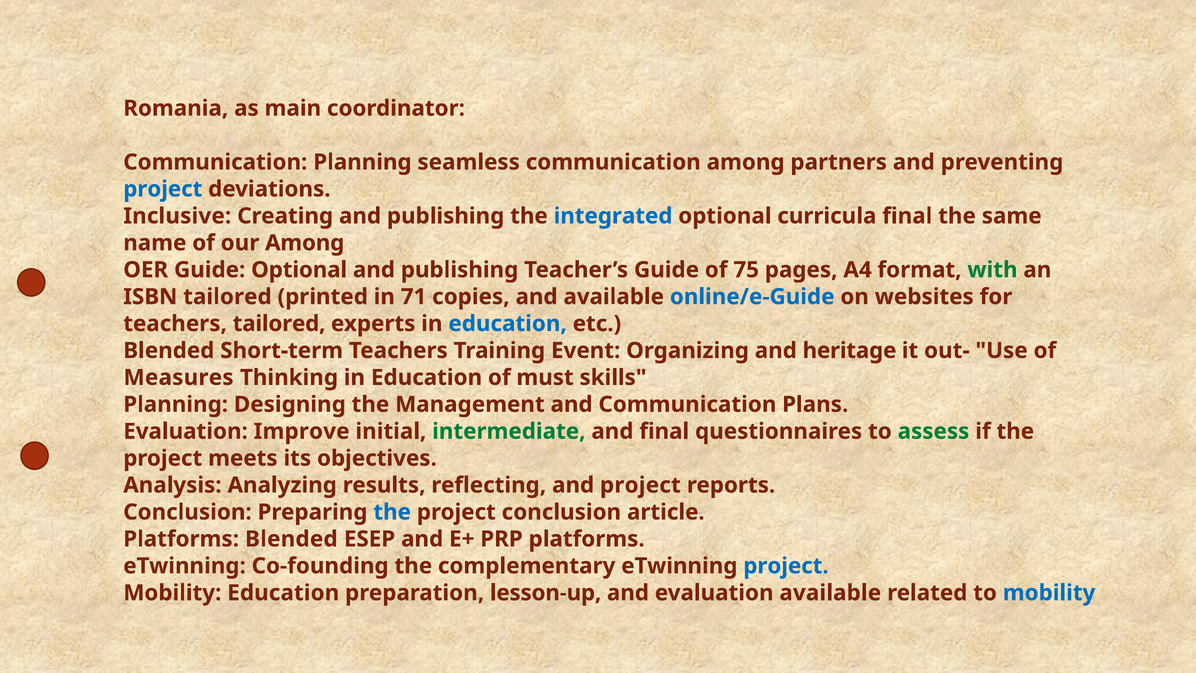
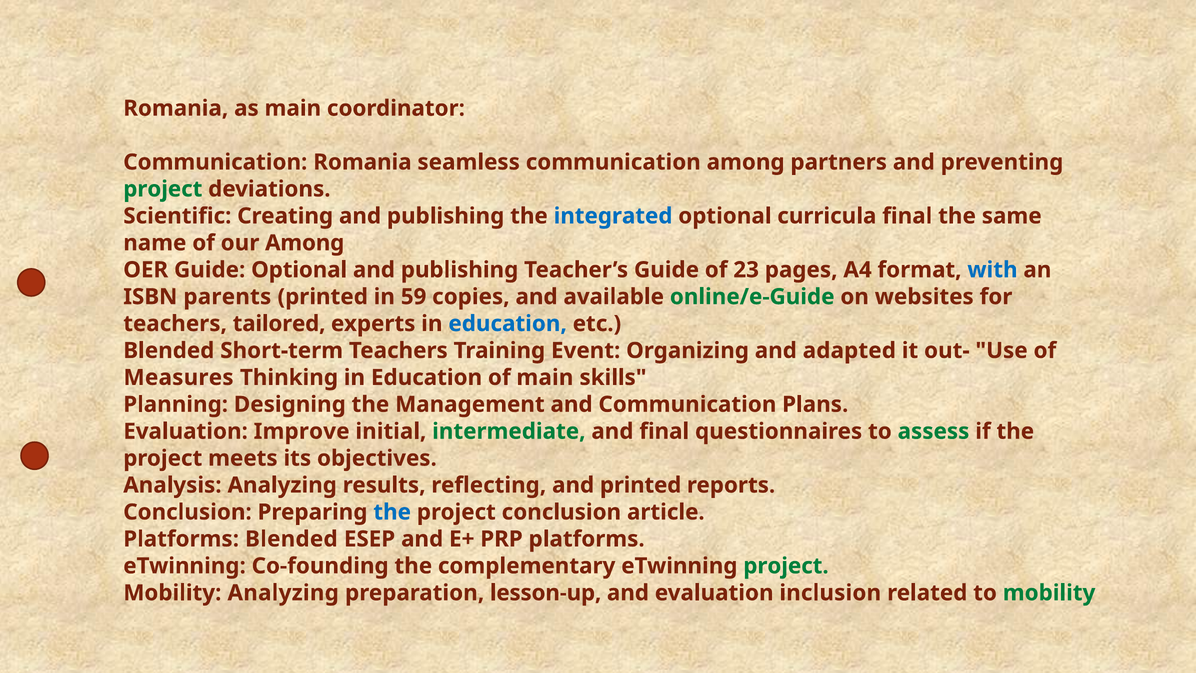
Communication Planning: Planning -> Romania (362, 162)
project colour: blue -> green (163, 189)
Inclusive: Inclusive -> Scientific (177, 216)
75: 75 -> 23 (746, 270)
with colour: green -> blue (992, 270)
ISBN tailored: tailored -> parents (227, 297)
71: 71 -> 59 (414, 297)
online/e-Guide colour: blue -> green (752, 297)
heritage: heritage -> adapted (849, 350)
of must: must -> main (545, 377)
and project: project -> printed (641, 485)
project colour: blue -> green (786, 566)
Mobility Education: Education -> Analyzing (283, 593)
evaluation available: available -> inclusion (830, 593)
mobility colour: blue -> green (1049, 593)
